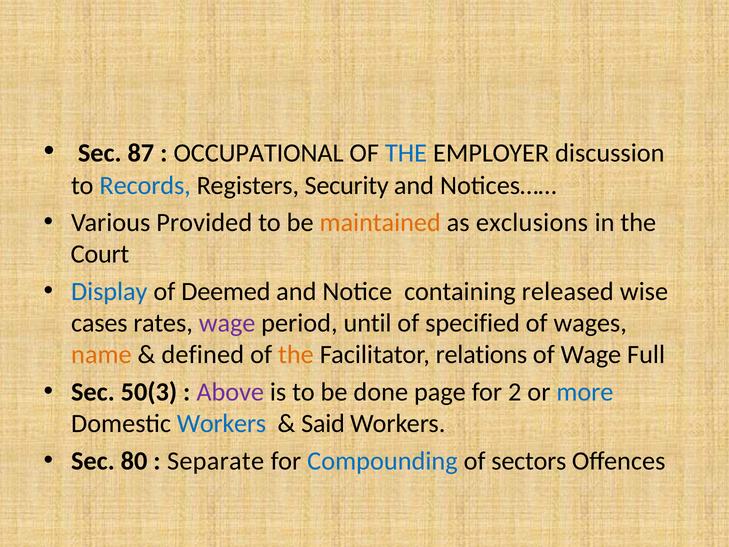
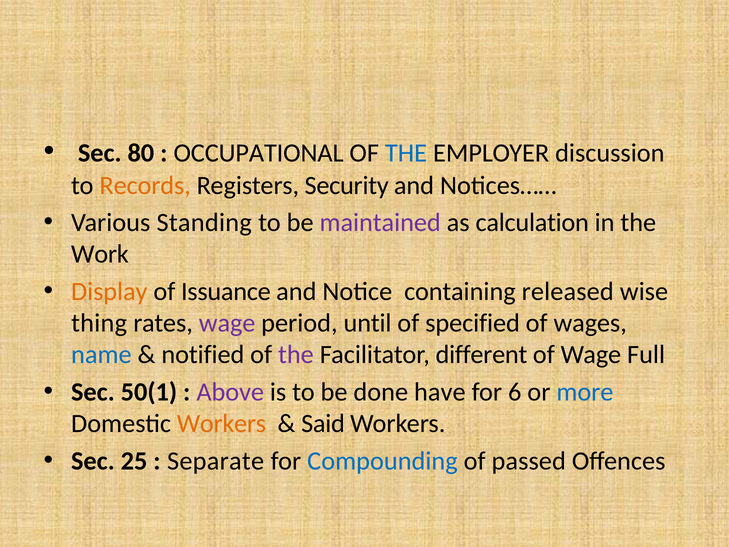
87: 87 -> 80 (141, 153)
Records colour: blue -> orange (145, 185)
Provided: Provided -> Standing (204, 223)
maintained colour: orange -> purple (380, 223)
exclusions: exclusions -> calculation (532, 223)
Court: Court -> Work (100, 254)
Display colour: blue -> orange (109, 291)
Deemed: Deemed -> Issuance (226, 291)
cases: cases -> thing (99, 323)
name colour: orange -> blue (101, 355)
defined: defined -> notified (203, 355)
the colour: orange -> purple (296, 355)
relations: relations -> different (481, 355)
50(3: 50(3 -> 50(1 (149, 392)
page: page -> have (440, 392)
2: 2 -> 6 (515, 392)
Workers colour: blue -> orange (221, 423)
80: 80 -> 25 (134, 461)
sectors: sectors -> passed (529, 461)
